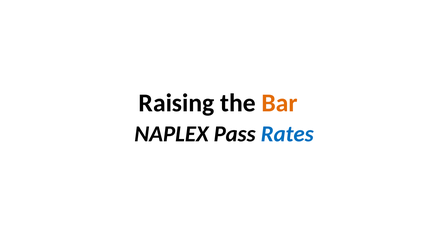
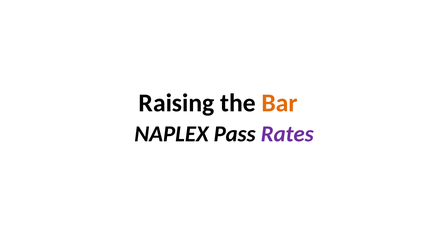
Rates colour: blue -> purple (287, 134)
